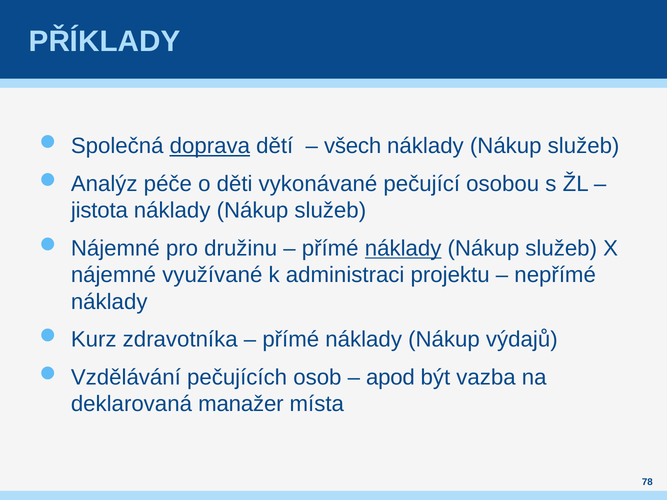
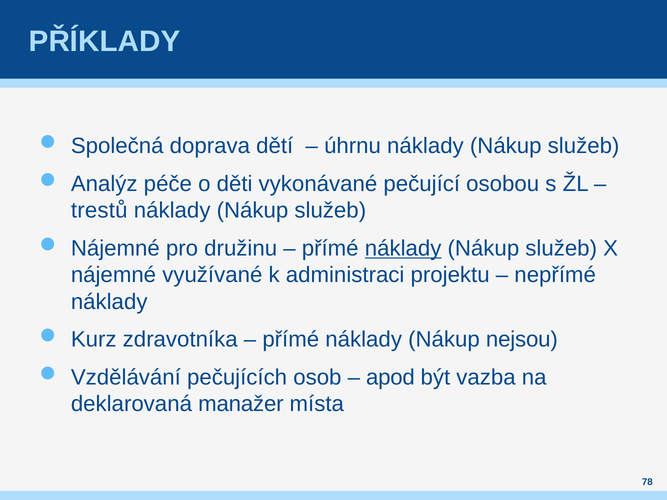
doprava underline: present -> none (210, 146)
všech: všech -> úhrnu (353, 146)
jistota: jistota -> trestů (99, 211)
výdajů: výdajů -> nejsou (522, 340)
